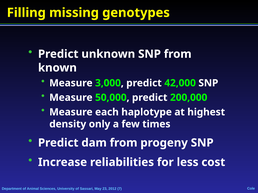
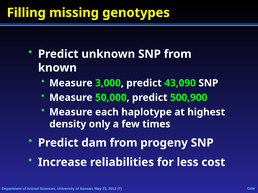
42,000: 42,000 -> 43,090 (180, 83)
200,000: 200,000 -> 500,900 (189, 98)
